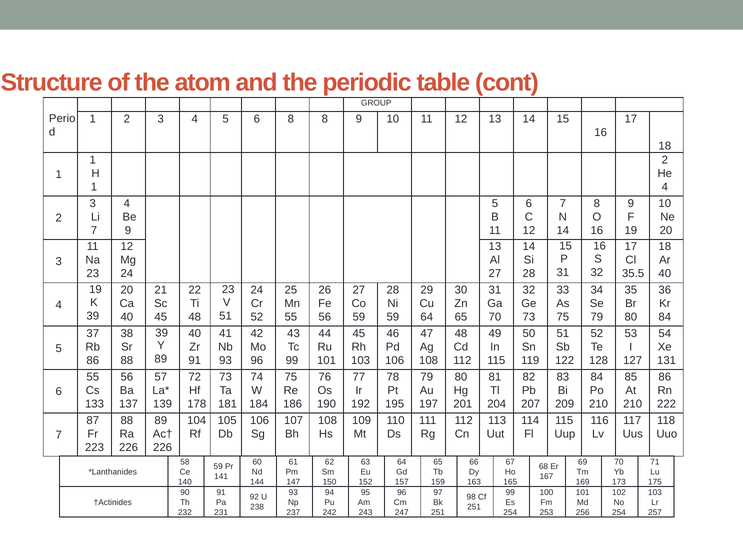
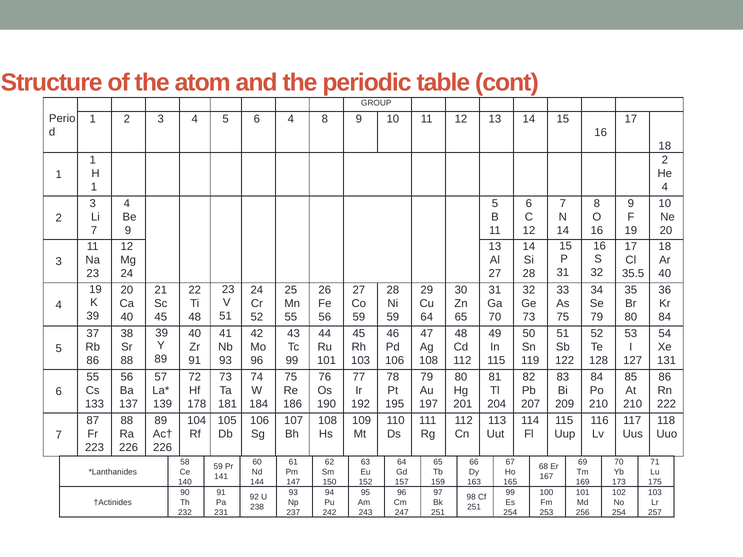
6 8: 8 -> 4 (291, 119)
